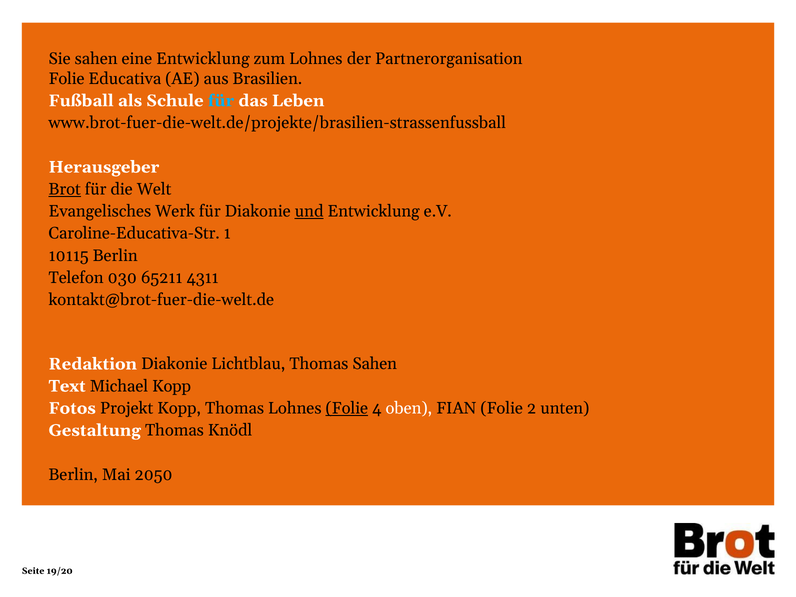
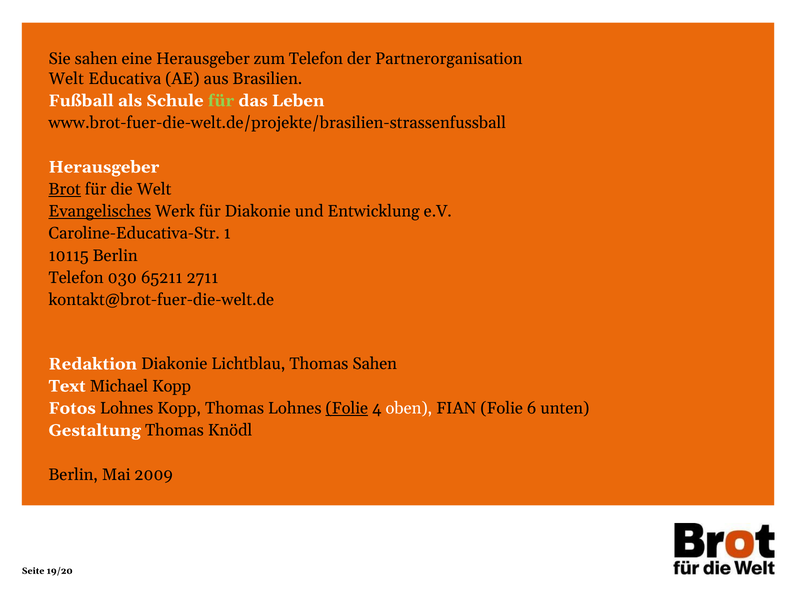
eine Entwicklung: Entwicklung -> Herausgeber (203, 59)
zum Lohnes: Lohnes -> Telefon (316, 59)
Folie: Folie -> Welt (66, 79)
für colour: light blue -> light green (221, 101)
Evangelisches underline: none -> present (100, 211)
und underline: present -> none (309, 211)
4311: 4311 -> 2711 (203, 278)
Fotos Projekt: Projekt -> Lohnes (127, 408)
2: 2 -> 6 (532, 408)
2050: 2050 -> 2009 (154, 475)
